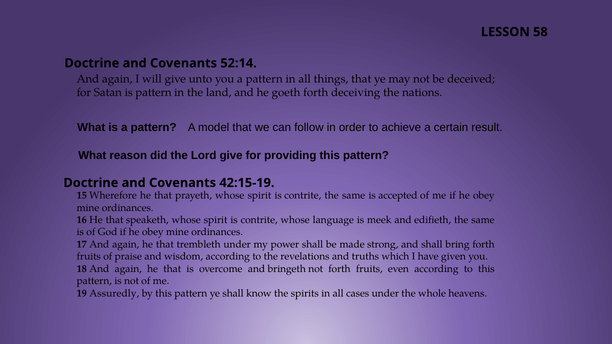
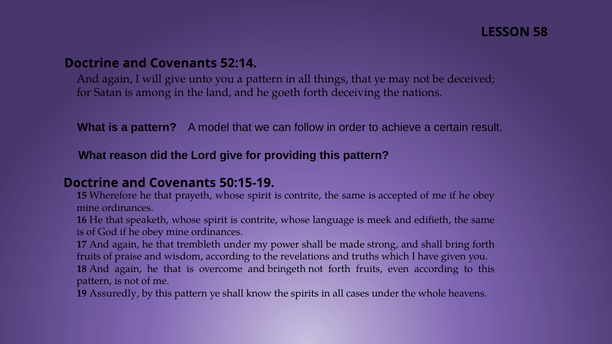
is pattern: pattern -> among (153, 93)
42:15-19: 42:15-19 -> 50:15-19 (247, 183)
